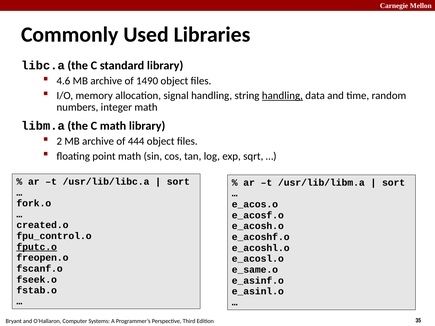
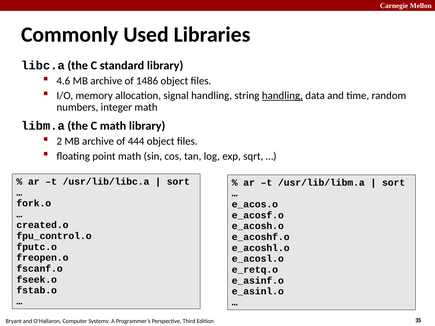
1490: 1490 -> 1486 (147, 81)
fputc.o underline: present -> none (37, 247)
e_same.o: e_same.o -> e_retq.o (255, 270)
